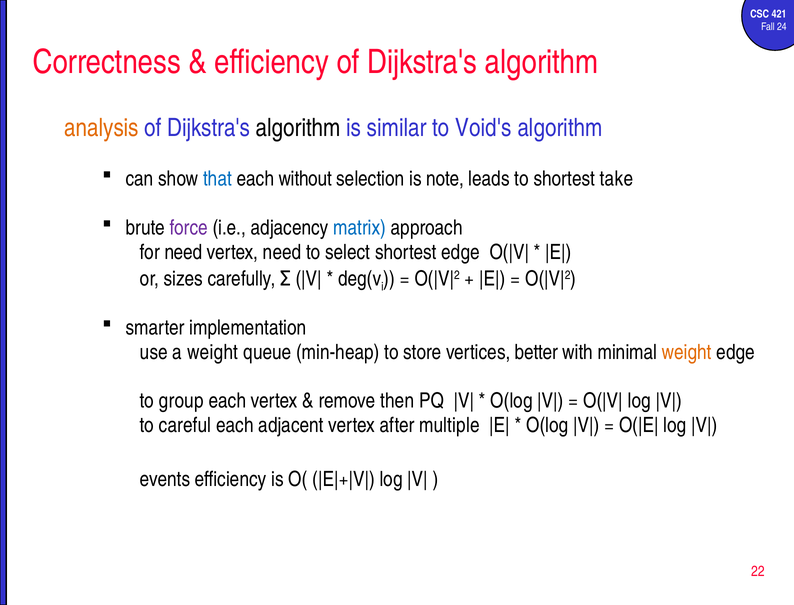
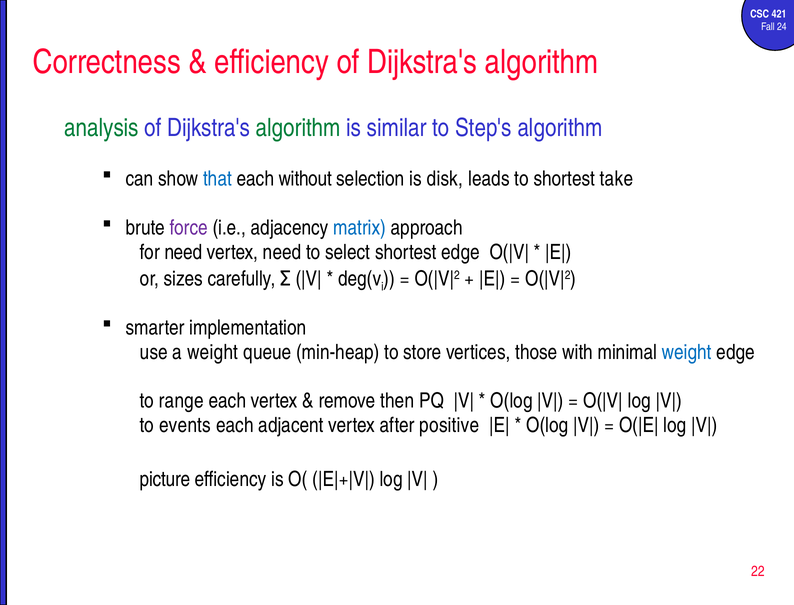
analysis colour: orange -> green (102, 128)
algorithm colour: black -> green (298, 128)
Void's: Void's -> Step's (483, 128)
note: note -> disk (445, 179)
better: better -> those (536, 352)
weight colour: orange -> blue (687, 352)
group: group -> range (181, 401)
careful: careful -> events (185, 425)
multiple: multiple -> positive (449, 425)
events: events -> picture (165, 479)
